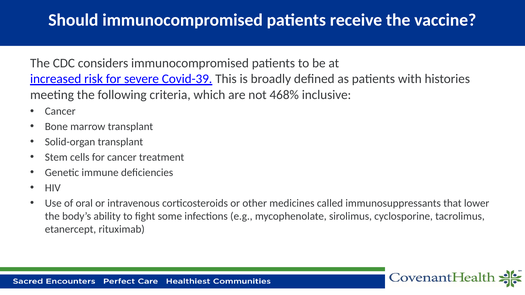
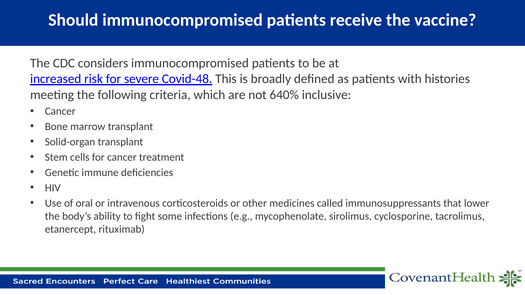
Covid-39: Covid-39 -> Covid-48 (187, 79)
468%: 468% -> 640% (284, 95)
